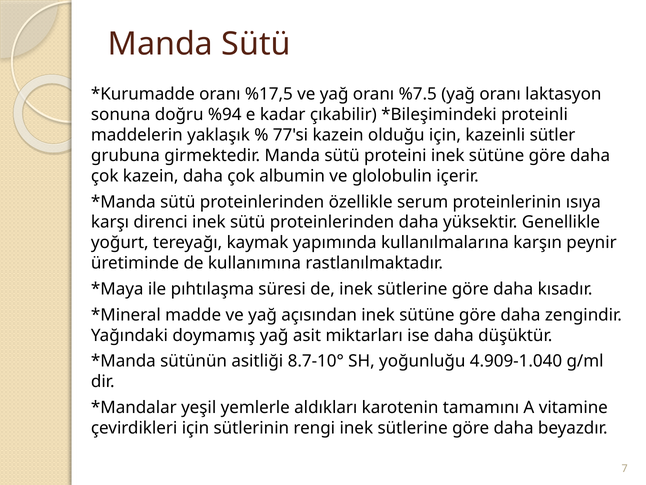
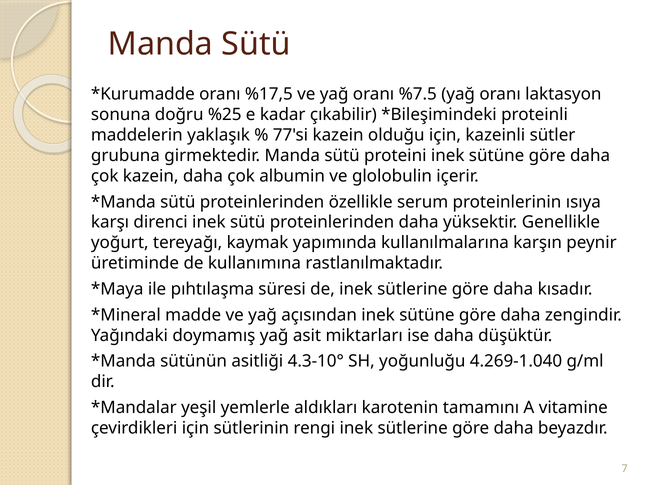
%94: %94 -> %25 (225, 114)
8.7-10°: 8.7-10° -> 4.3-10° (316, 361)
4.909-1.040: 4.909-1.040 -> 4.269-1.040 (516, 361)
